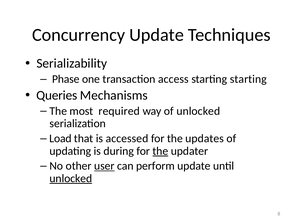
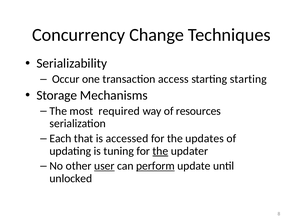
Concurrency Update: Update -> Change (157, 35)
Phase: Phase -> Occur (66, 79)
Queries: Queries -> Storage (57, 95)
of unlocked: unlocked -> resources (198, 111)
Load: Load -> Each (60, 138)
during: during -> tuning (119, 151)
perform underline: none -> present (155, 165)
unlocked underline: present -> none (71, 178)
